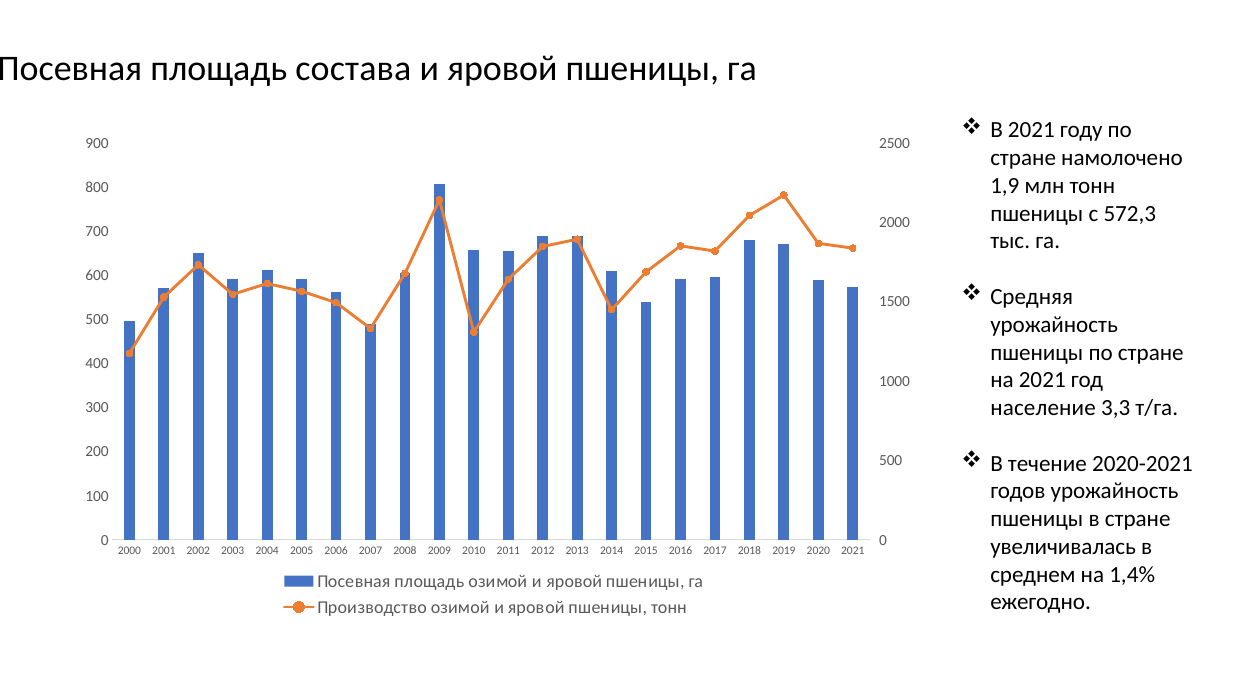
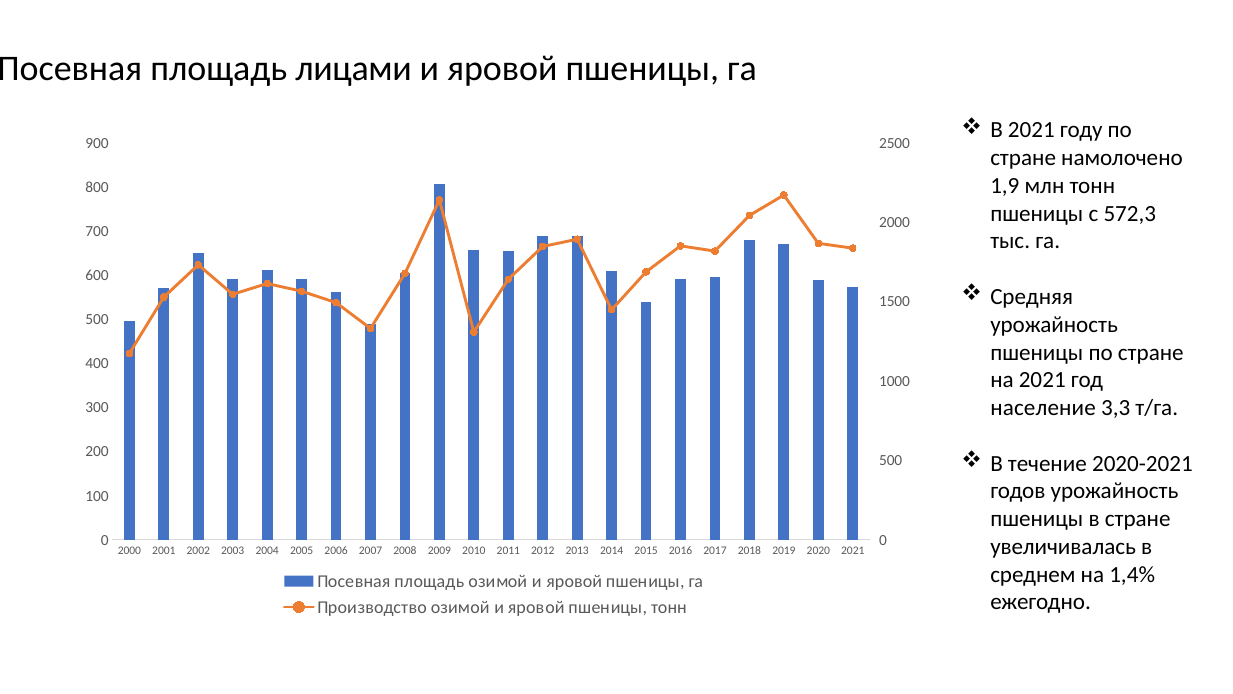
состава: состава -> лицами (354, 68)
